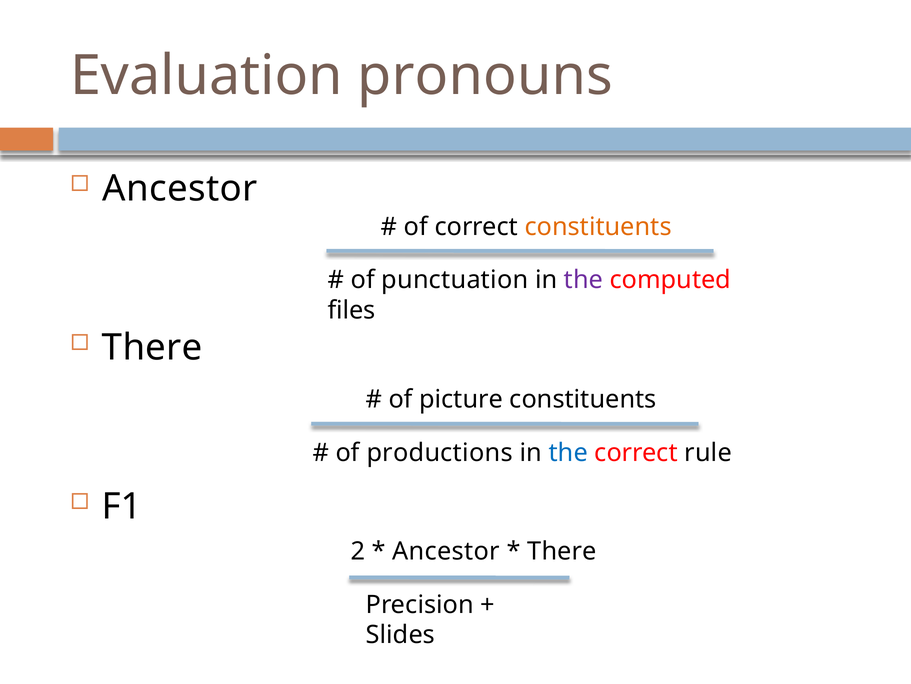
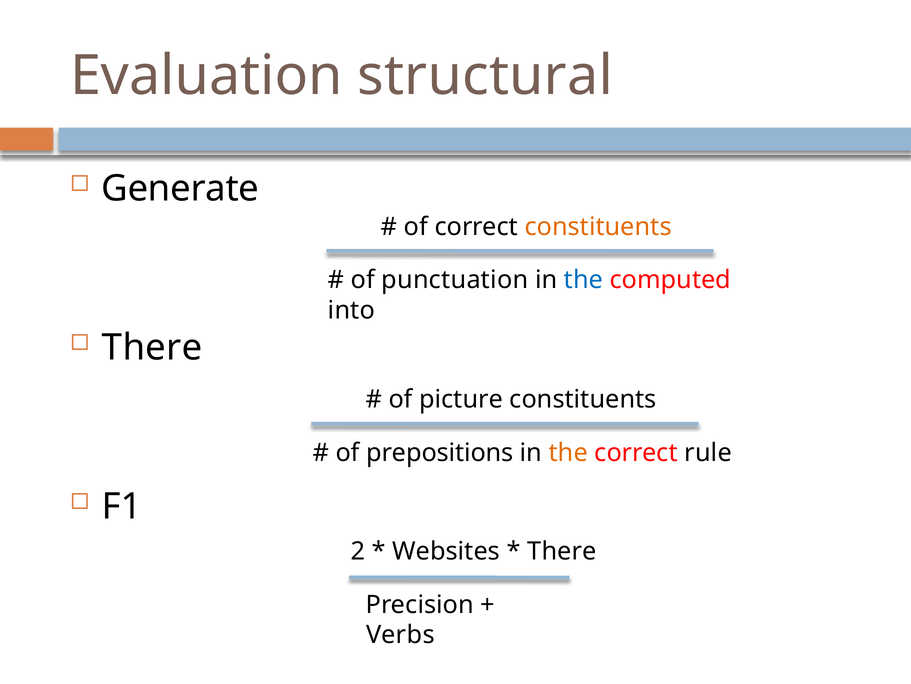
pronouns: pronouns -> structural (485, 76)
Ancestor: Ancestor -> Generate (180, 188)
the colour: purple -> blue (583, 280)
files: files -> into (351, 310)
productions: productions -> prepositions (440, 452)
the colour: blue -> orange (568, 452)
Ancestor: Ancestor -> Websites (446, 551)
Slides: Slides -> Verbs (400, 634)
